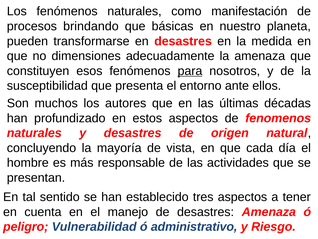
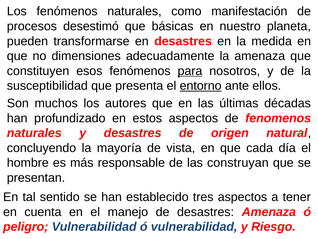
brindando: brindando -> desestimó (91, 26)
entorno underline: none -> present (201, 86)
actividades: actividades -> construyan (238, 163)
ó administrativo: administrativo -> vulnerabilidad (194, 226)
